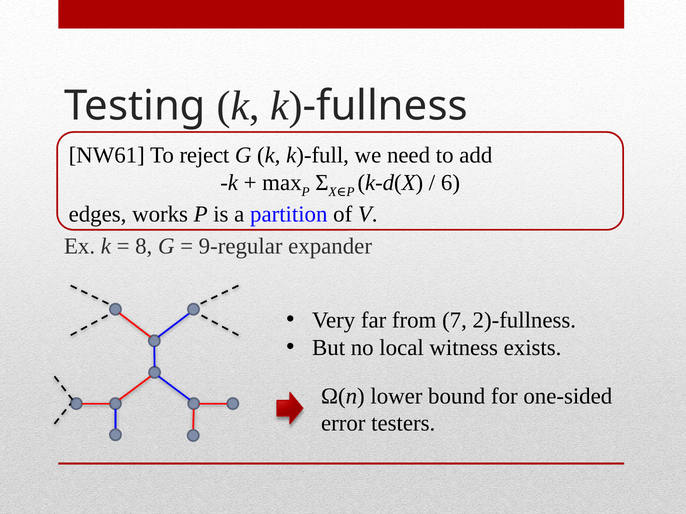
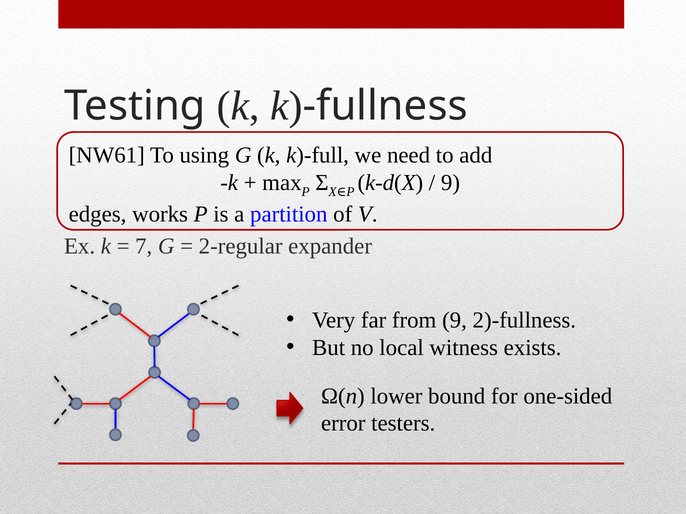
reject: reject -> using (204, 156)
6: 6 -> 9 (450, 183)
8: 8 -> 7 (144, 246)
9-regular: 9-regular -> 2-regular (241, 246)
from 7: 7 -> 9 (455, 320)
